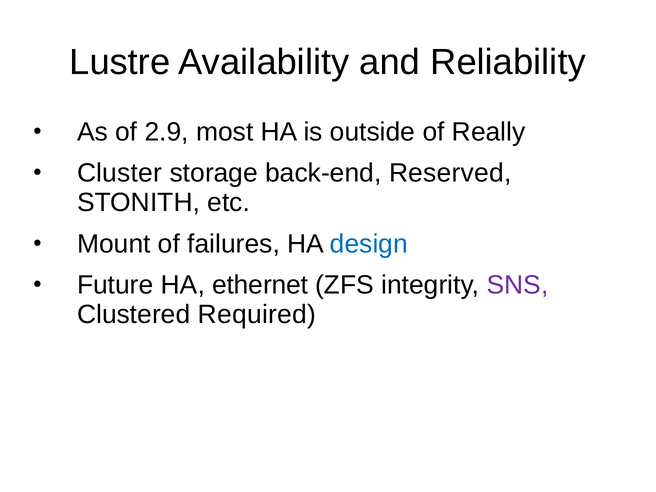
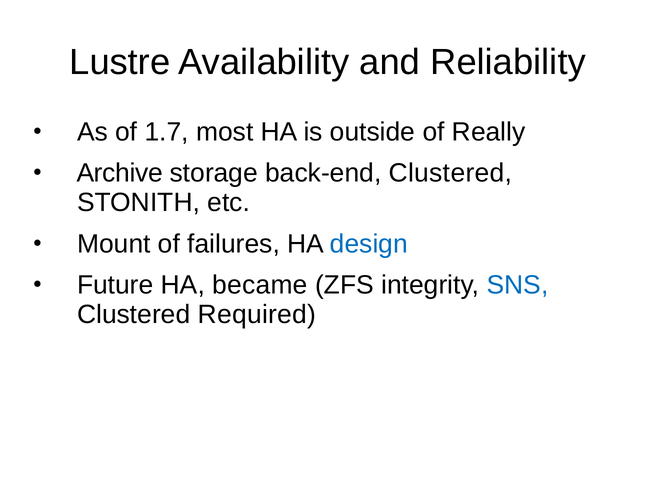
2.9: 2.9 -> 1.7 (167, 132)
Cluster: Cluster -> Archive (120, 173)
back-end Reserved: Reserved -> Clustered (450, 173)
ethernet: ethernet -> became (260, 285)
SNS colour: purple -> blue (517, 285)
